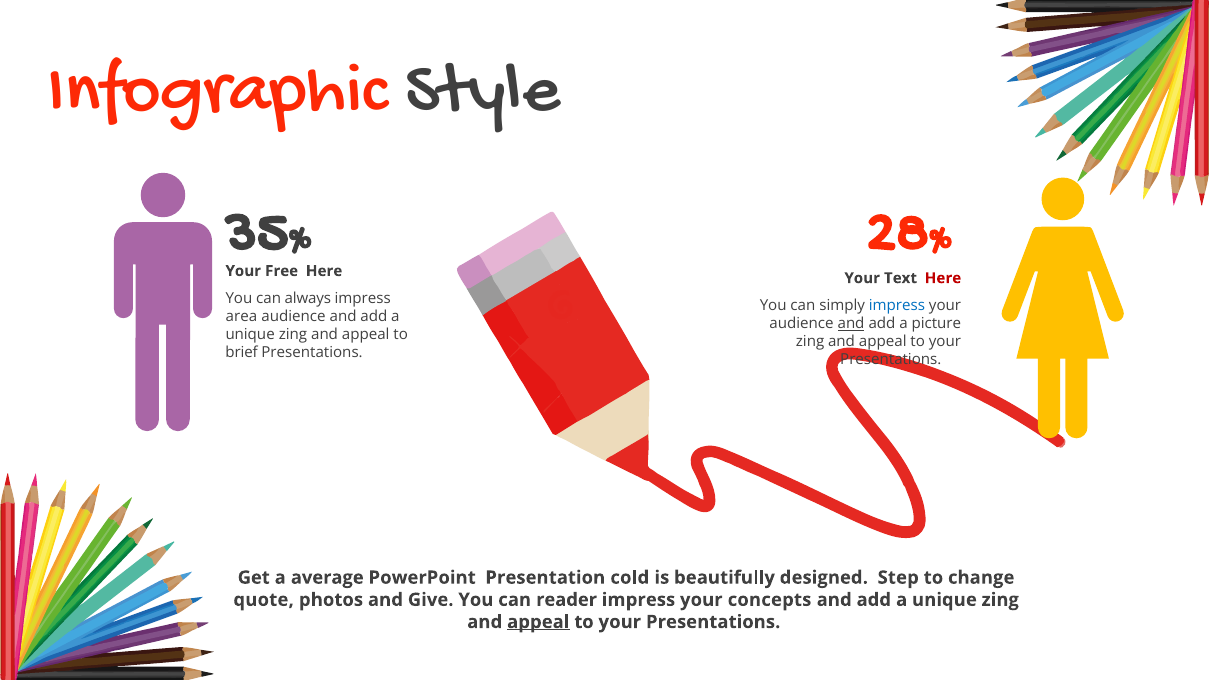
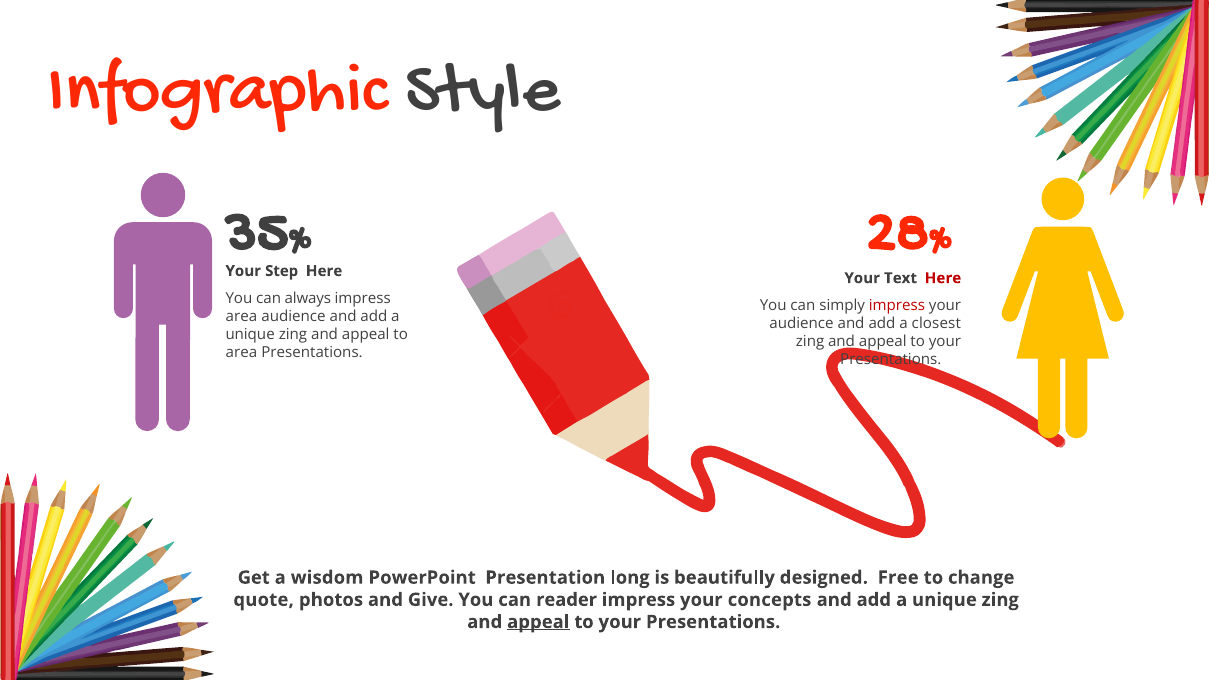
Free: Free -> Step (282, 271)
impress colour: blue -> red (897, 305)
and underline: present -> none (851, 324)
picture: picture -> closest (936, 324)
brief: brief -> area (241, 353)
average: average -> wisdom (327, 578)
cold: cold -> long (630, 578)
Step: Step -> Free (898, 578)
